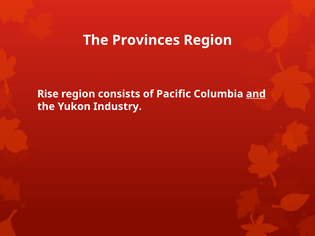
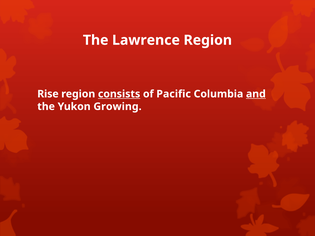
Provinces: Provinces -> Lawrence (146, 40)
consists underline: none -> present (119, 94)
Industry: Industry -> Growing (118, 107)
